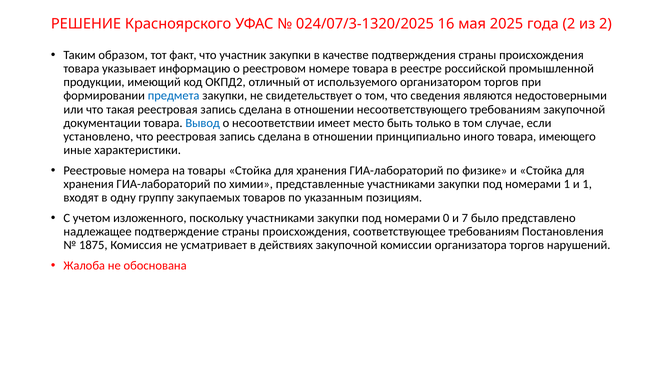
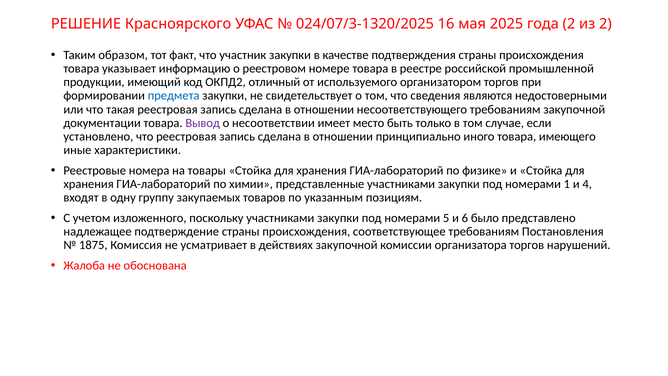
Вывод colour: blue -> purple (203, 123)
и 1: 1 -> 4 (587, 184)
0: 0 -> 5 (446, 218)
7: 7 -> 6 (465, 218)
